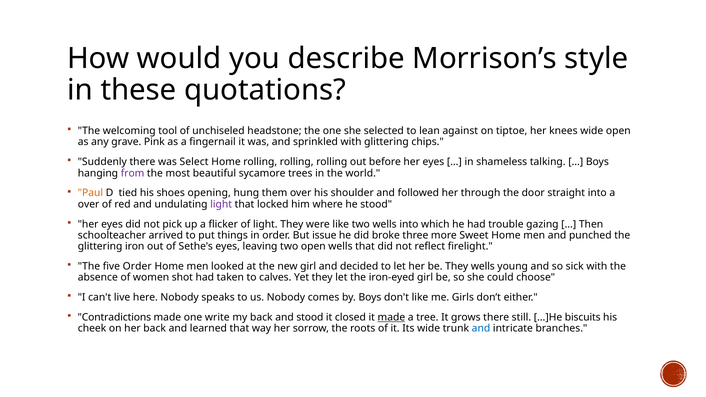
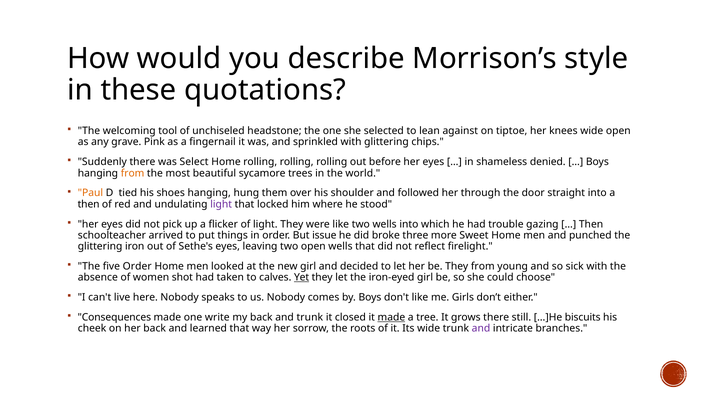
talking: talking -> denied (548, 162)
from colour: purple -> orange (133, 173)
shoes opening: opening -> hanging (209, 193)
over: over -> then (89, 204)
They wells: wells -> from (483, 266)
Yet underline: none -> present (302, 278)
Contradictions: Contradictions -> Consequences (114, 317)
and stood: stood -> trunk (310, 317)
and colour: blue -> purple (481, 329)
